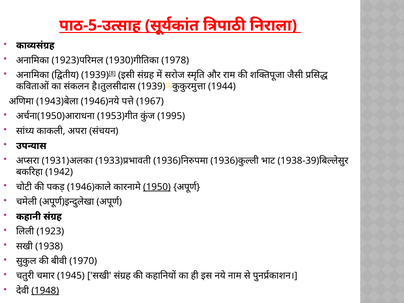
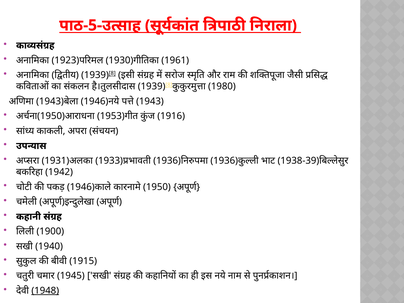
1978: 1978 -> 1961 (175, 60)
1944: 1944 -> 1980 (222, 87)
1967: 1967 -> 1943 (150, 101)
1995: 1995 -> 1916 (171, 116)
1950 underline: present -> none (157, 187)
1923: 1923 -> 1900 (50, 231)
1938: 1938 -> 1940 (49, 246)
1970: 1970 -> 1915 (83, 261)
